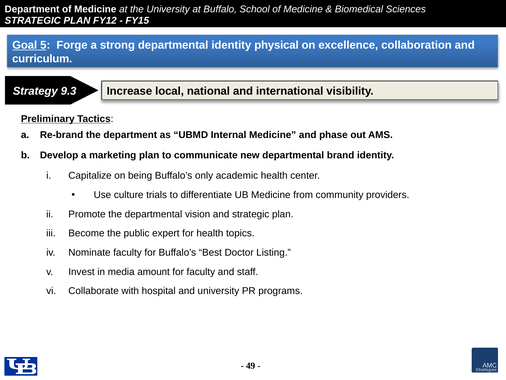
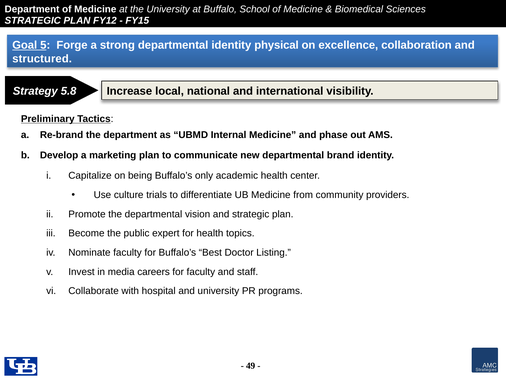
curriculum: curriculum -> structured (42, 59)
9.3: 9.3 -> 5.8 (69, 91)
amount: amount -> careers (154, 271)
